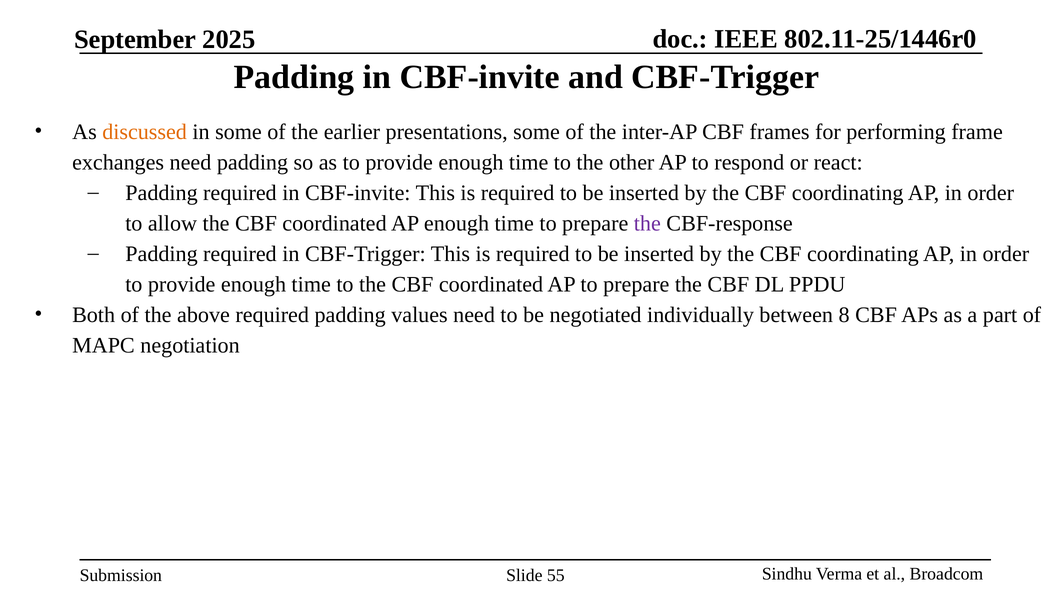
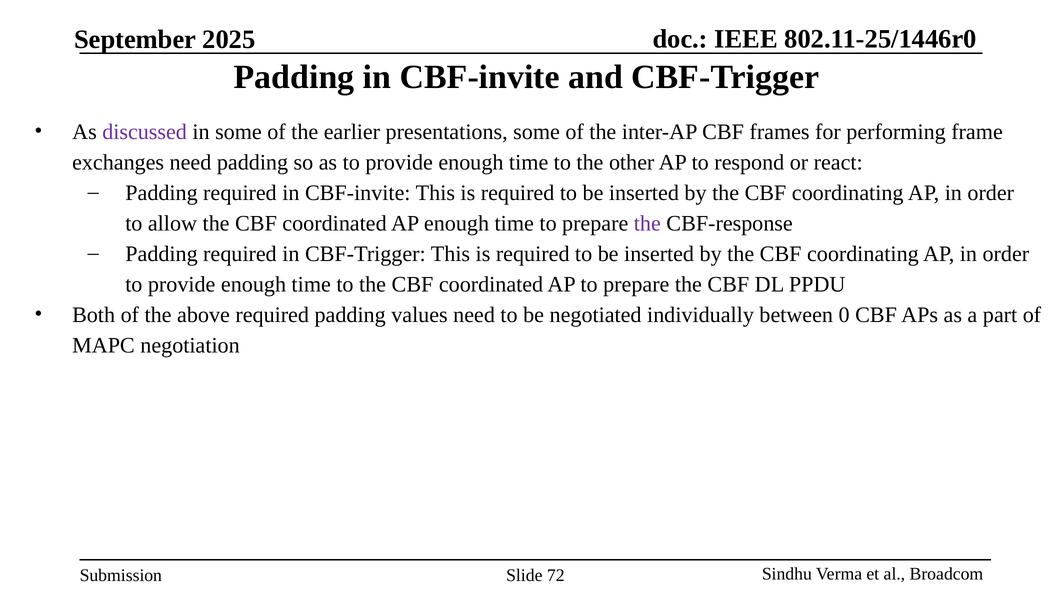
discussed colour: orange -> purple (145, 132)
8: 8 -> 0 (844, 315)
55: 55 -> 72 (556, 576)
